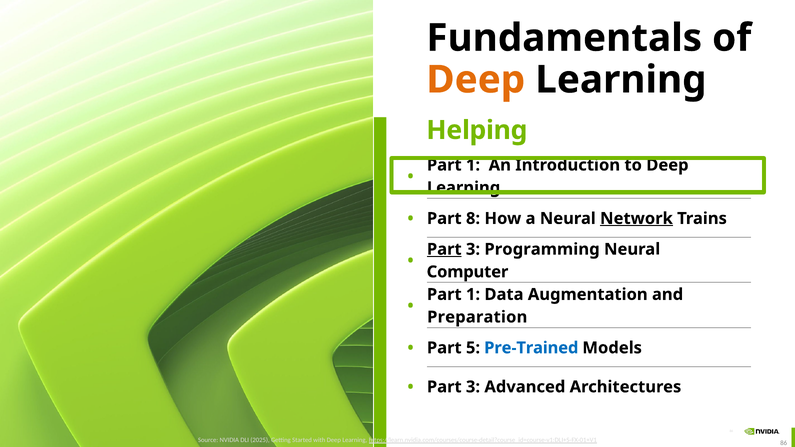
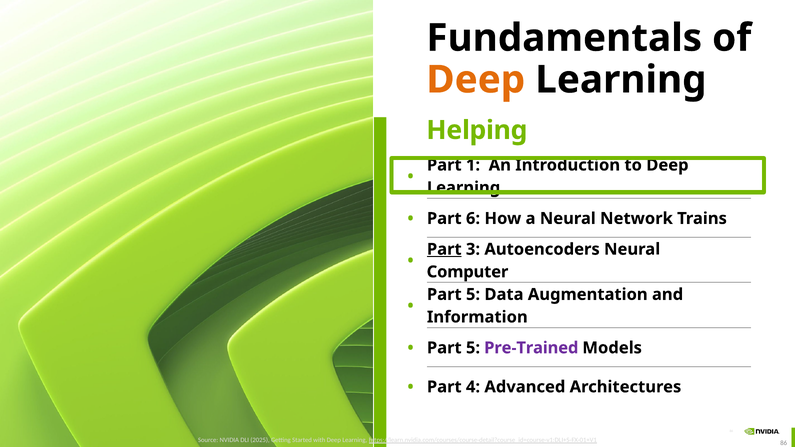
8: 8 -> 6 (473, 219)
Network underline: present -> none (636, 219)
Programming: Programming -> Autoencoders (542, 249)
1: 1 -> 5 (473, 295)
Preparation: Preparation -> Information (477, 317)
Pre-Trained colour: blue -> purple (531, 348)
3: 3 -> 4 (473, 387)
